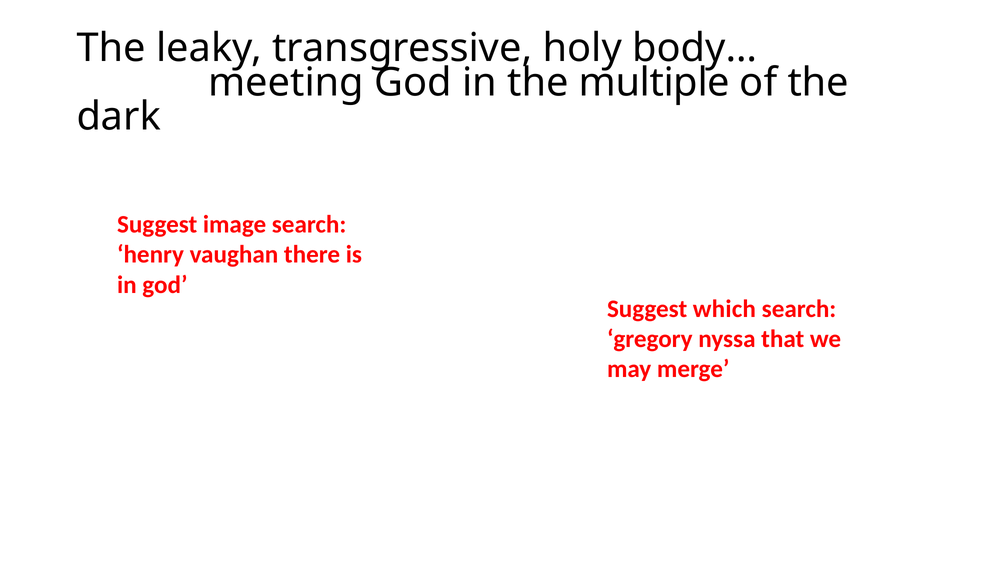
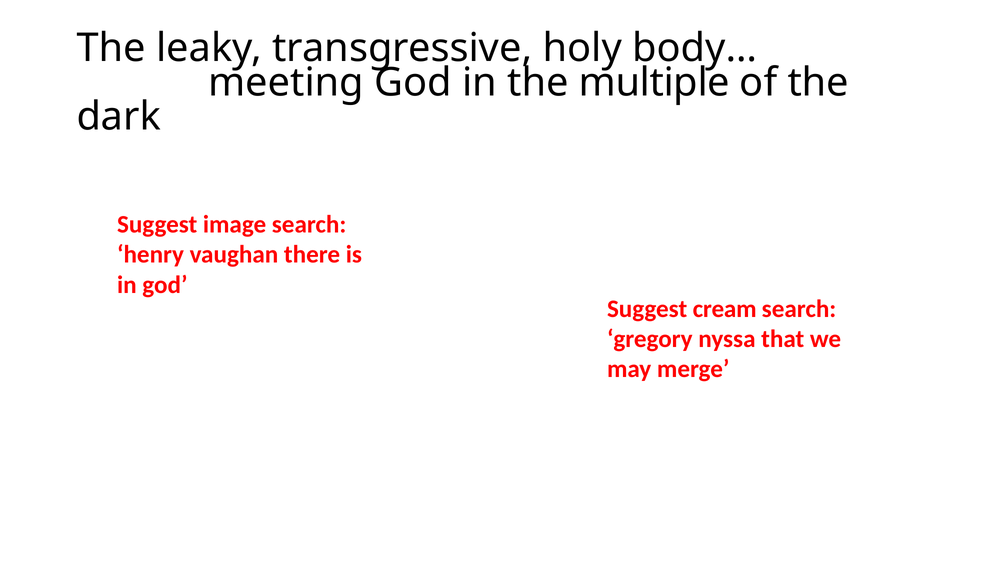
which: which -> cream (725, 309)
